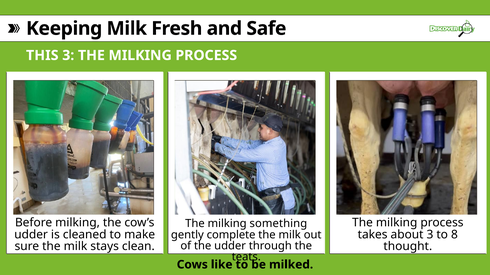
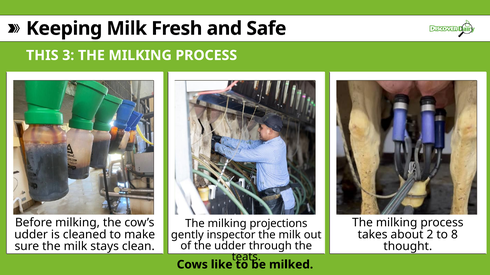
something: something -> projections (278, 224)
about 3: 3 -> 2 (430, 235)
complete: complete -> inspector (231, 235)
